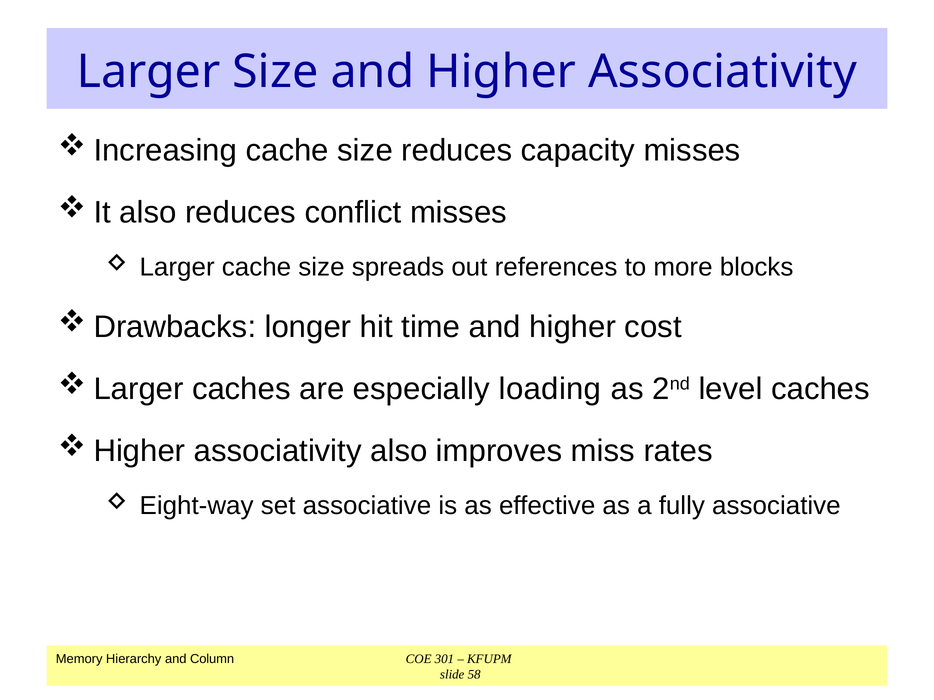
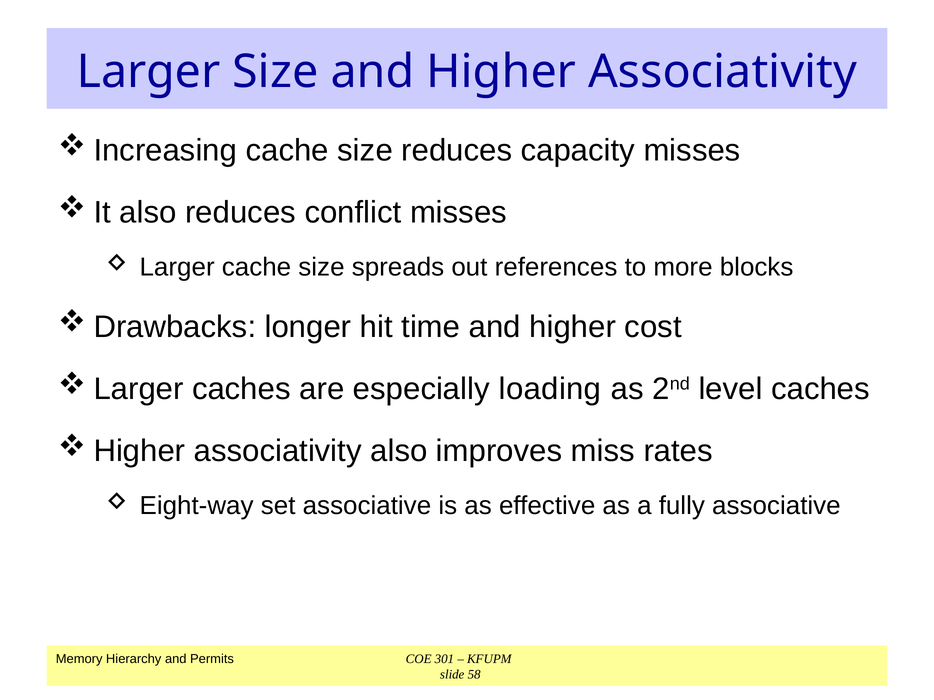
Column: Column -> Permits (212, 659)
